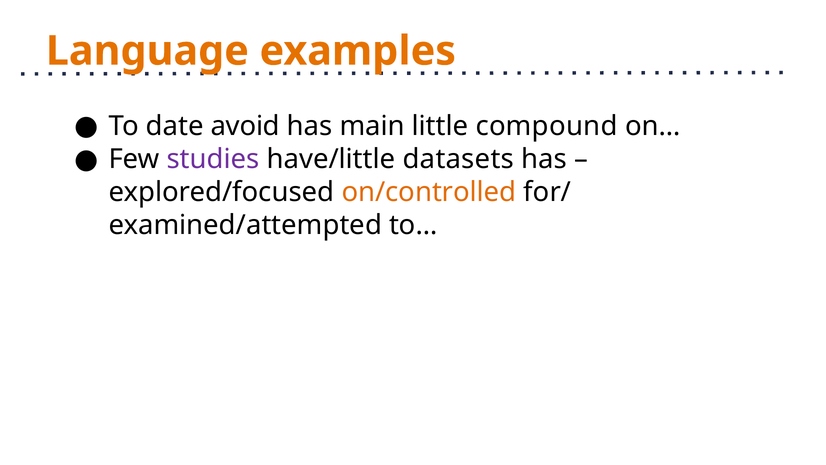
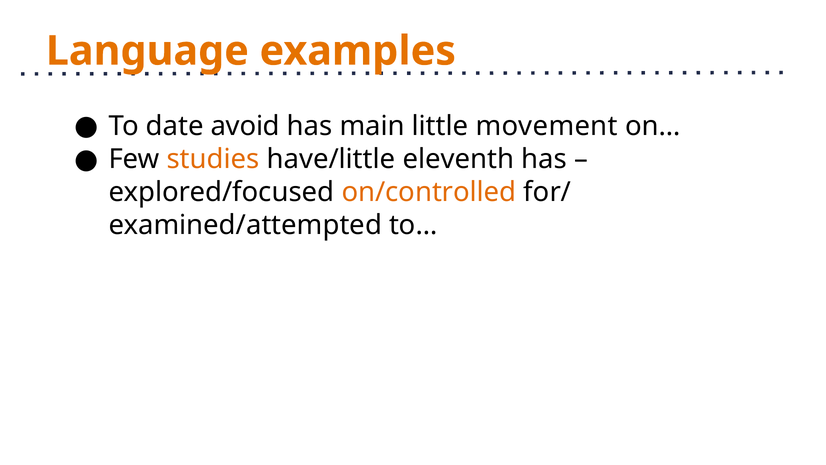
compound: compound -> movement (547, 126)
studies colour: purple -> orange (213, 159)
datasets: datasets -> eleventh (458, 159)
